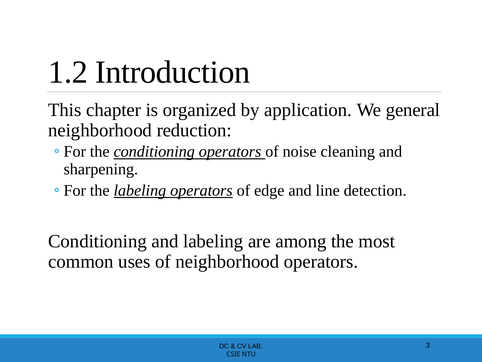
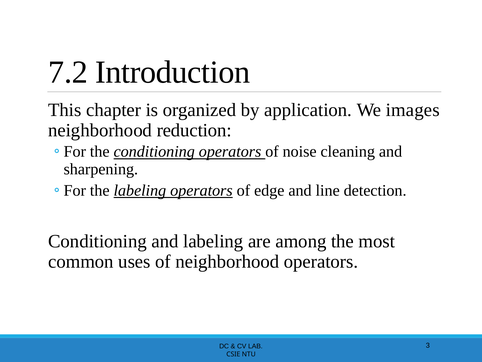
1.2: 1.2 -> 7.2 (68, 72)
general: general -> images (413, 110)
